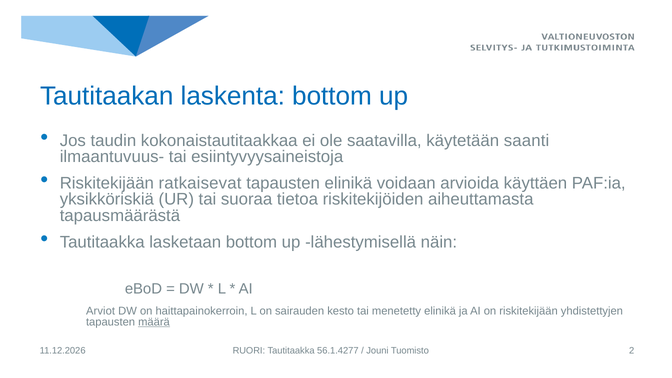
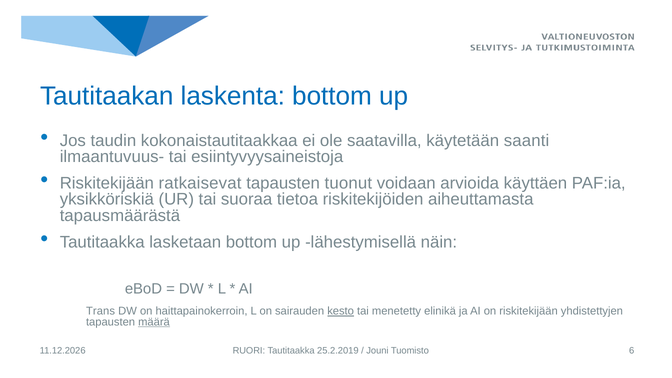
tapausten elinikä: elinikä -> tuonut (348, 183)
Arviot: Arviot -> Trans (101, 311)
kesto underline: none -> present (341, 311)
56.1.4277: 56.1.4277 -> 25.2.2019 (338, 351)
2: 2 -> 6 (632, 351)
